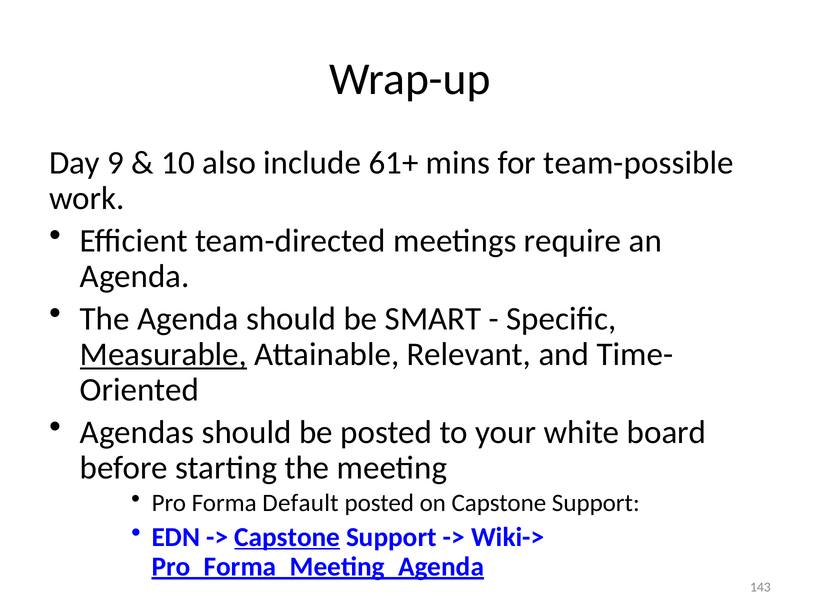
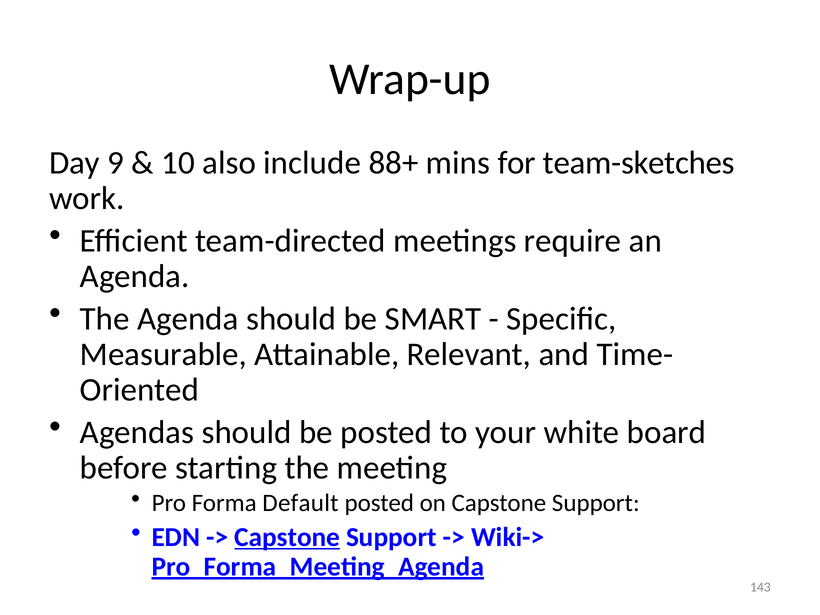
61+: 61+ -> 88+ (394, 163)
team-possible: team-possible -> team-sketches (639, 163)
Measurable underline: present -> none (163, 354)
